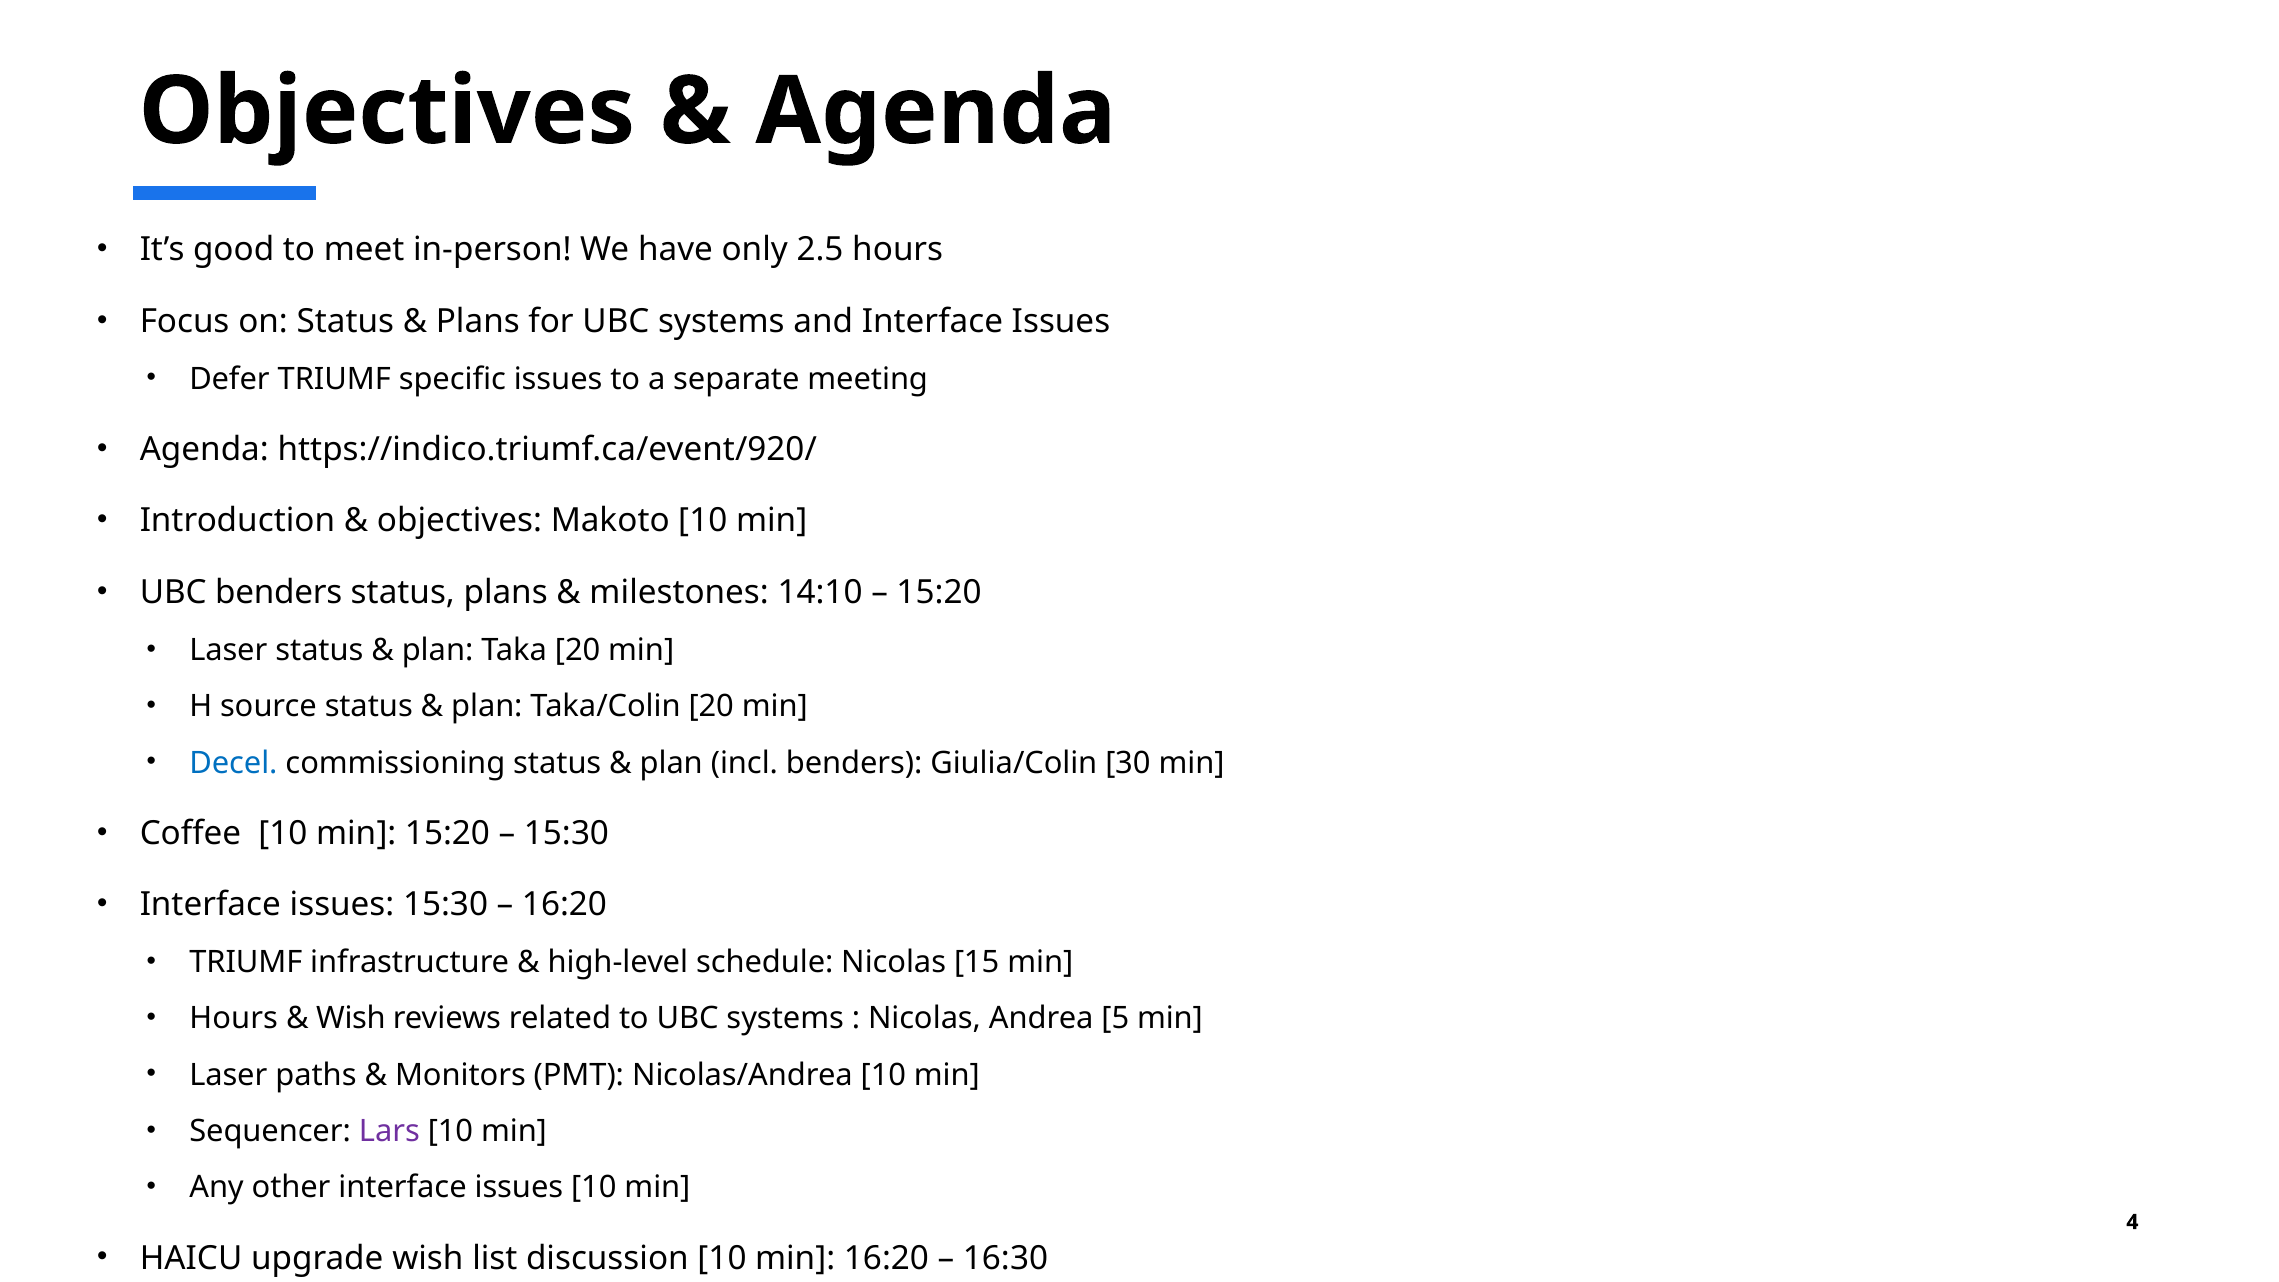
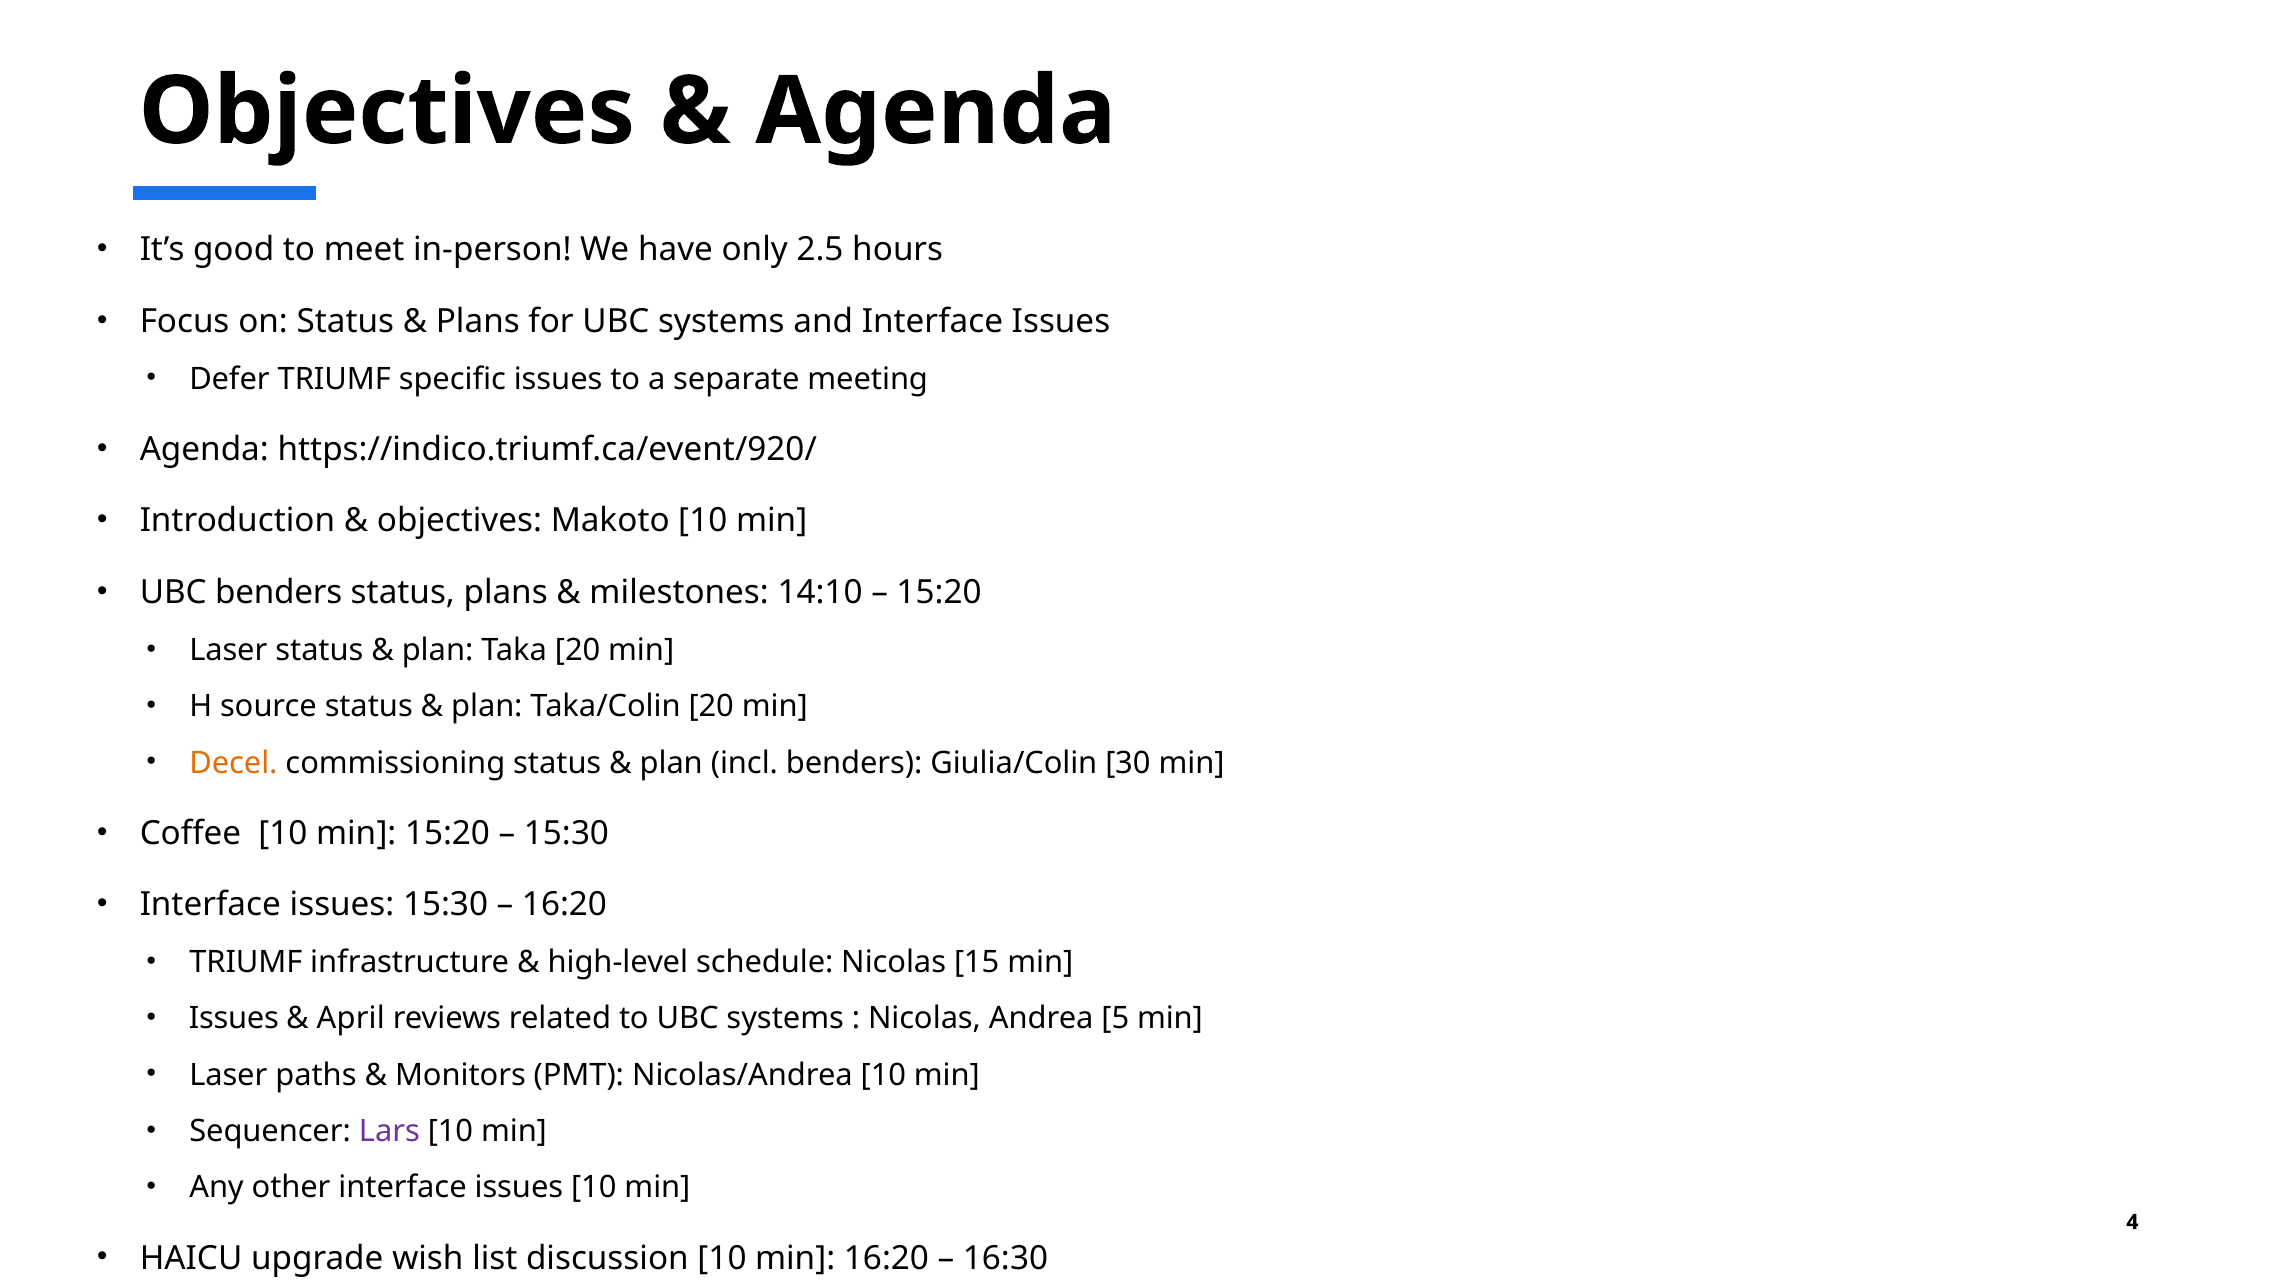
Decel colour: blue -> orange (233, 763)
Hours: Hours -> Issues (234, 1019)
Wish: Wish -> April (351, 1019)
